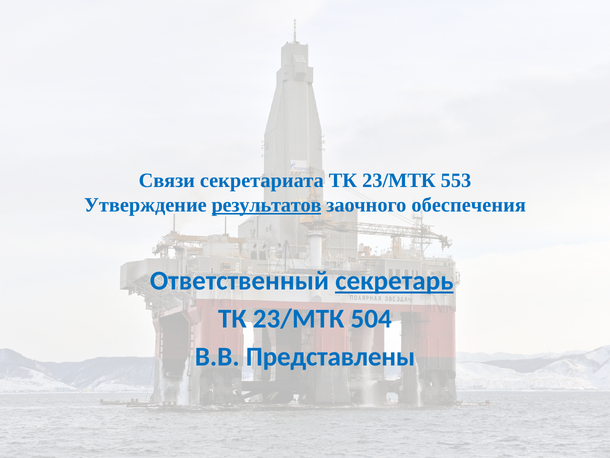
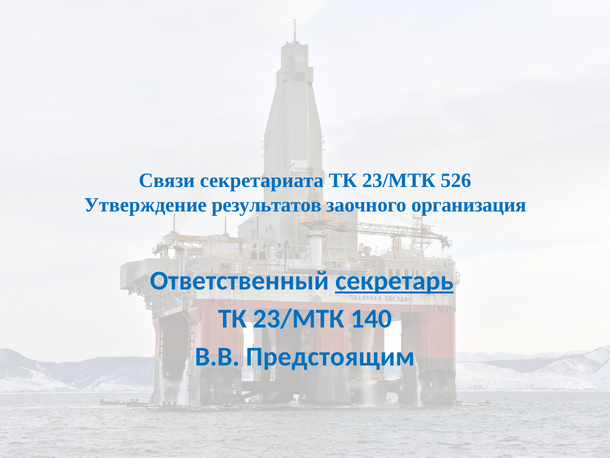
553: 553 -> 526 (456, 180)
результатов underline: present -> none (267, 205)
обеспечения: обеспечения -> организация (469, 205)
504: 504 -> 140 (371, 318)
Представлены: Представлены -> Предстоящим (330, 356)
